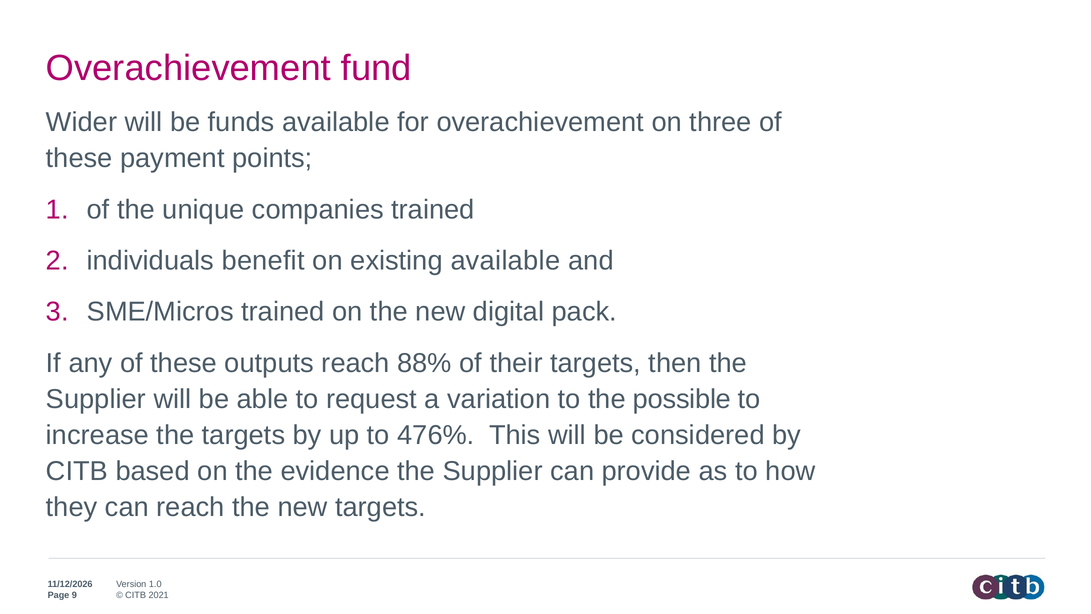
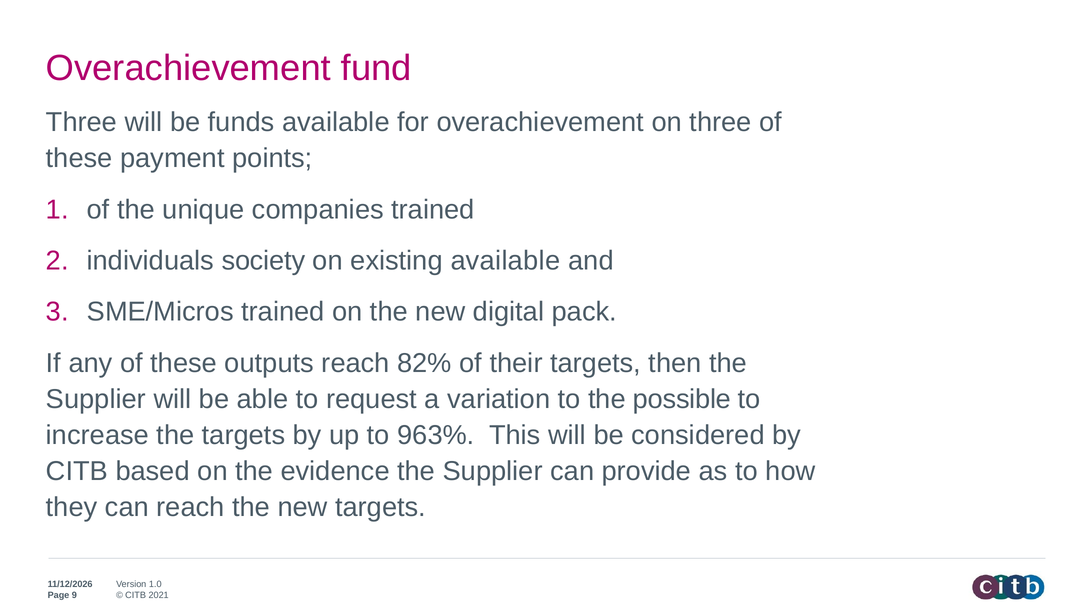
Wider: Wider -> Three (82, 122)
benefit: benefit -> society (263, 261)
88%: 88% -> 82% (424, 363)
476%: 476% -> 963% (436, 435)
